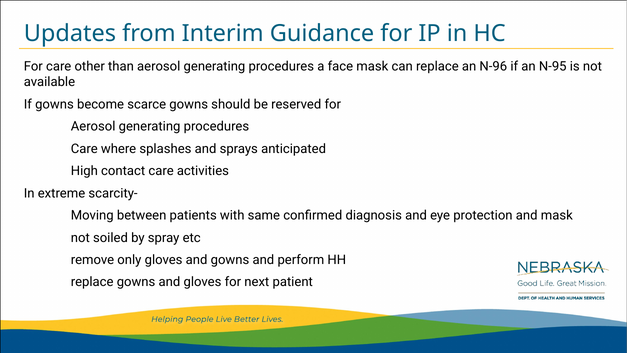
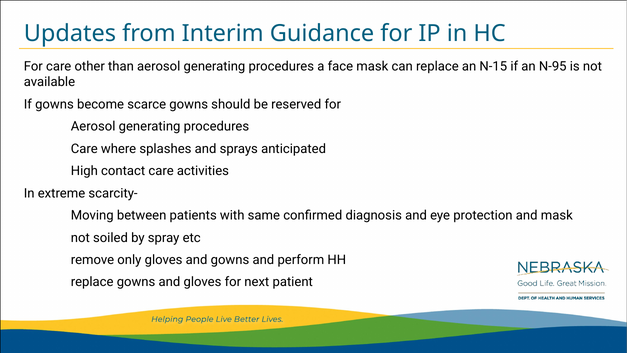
N-96: N-96 -> N-15 (493, 66)
